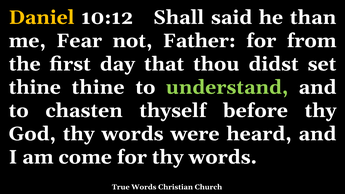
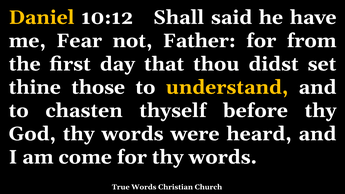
than: than -> have (313, 17)
thine thine: thine -> those (98, 87)
understand colour: light green -> yellow (227, 87)
